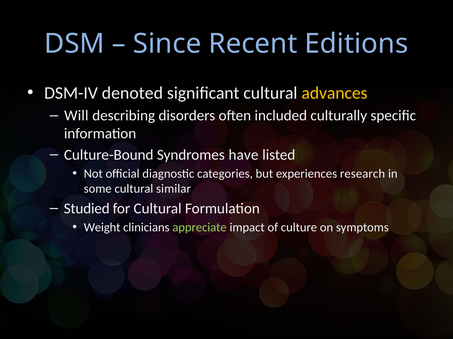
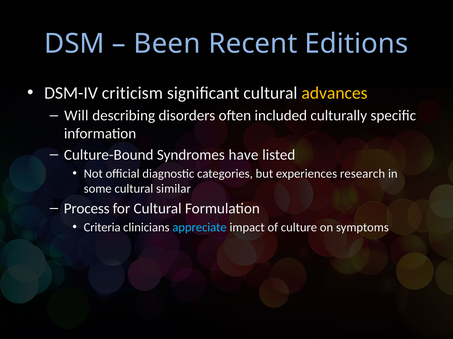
Since: Since -> Been (167, 44)
denoted: denoted -> criticism (132, 93)
Studied: Studied -> Process (87, 209)
Weight: Weight -> Criteria (102, 228)
appreciate colour: light green -> light blue (200, 228)
